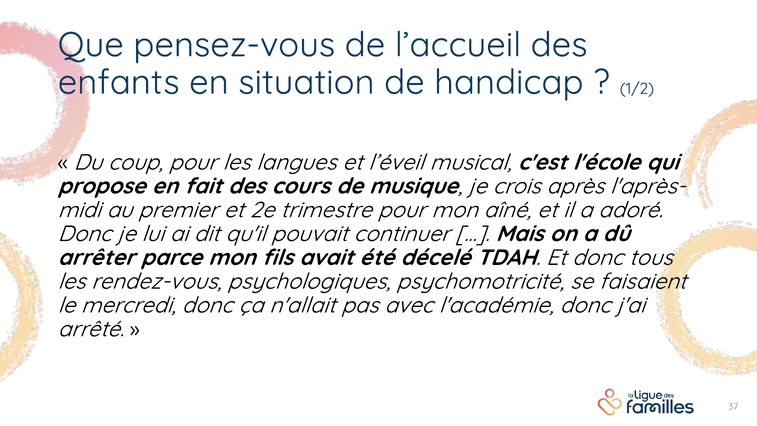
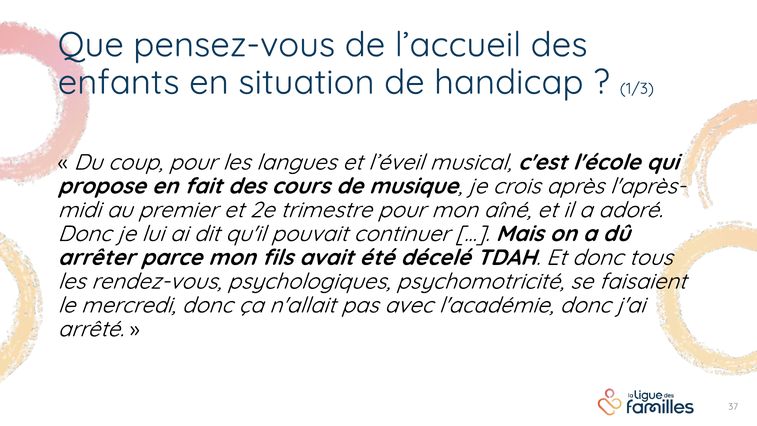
1/2: 1/2 -> 1/3 (637, 89)
